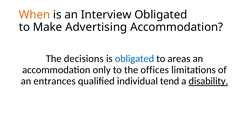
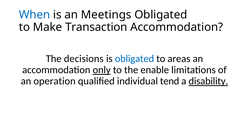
When colour: orange -> blue (35, 15)
Interview: Interview -> Meetings (106, 15)
Advertising: Advertising -> Transaction (96, 27)
only underline: none -> present (102, 70)
offices: offices -> enable (155, 70)
entrances: entrances -> operation (55, 81)
